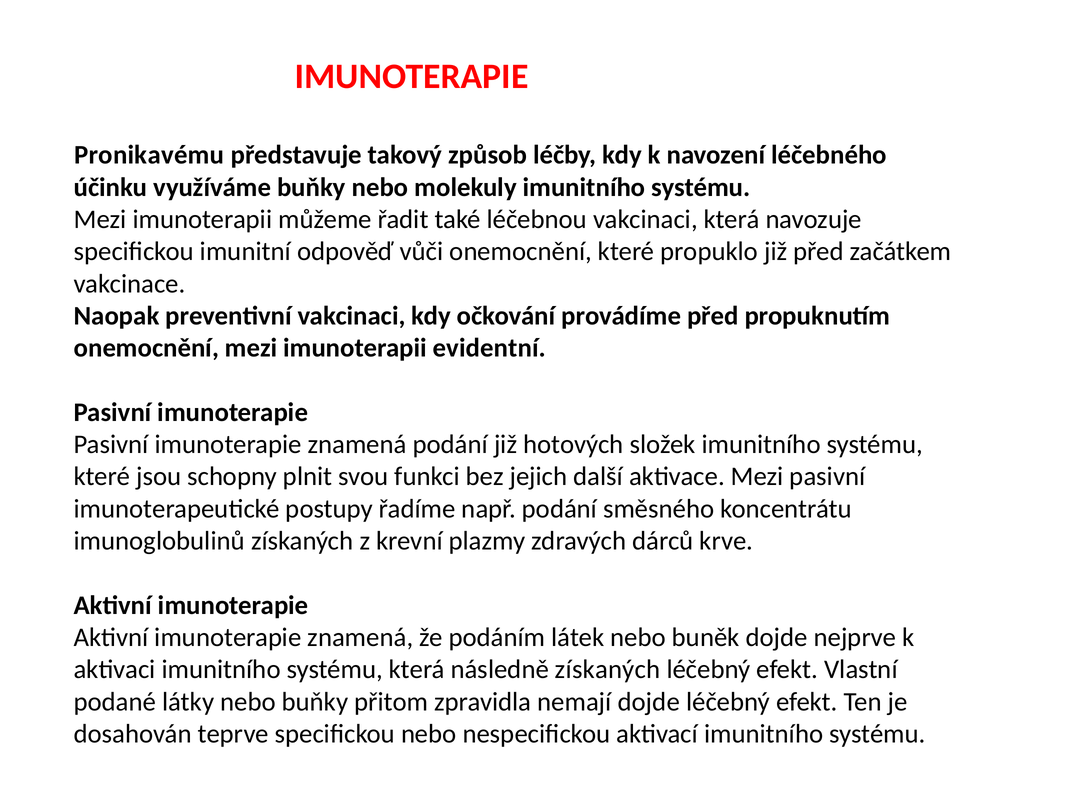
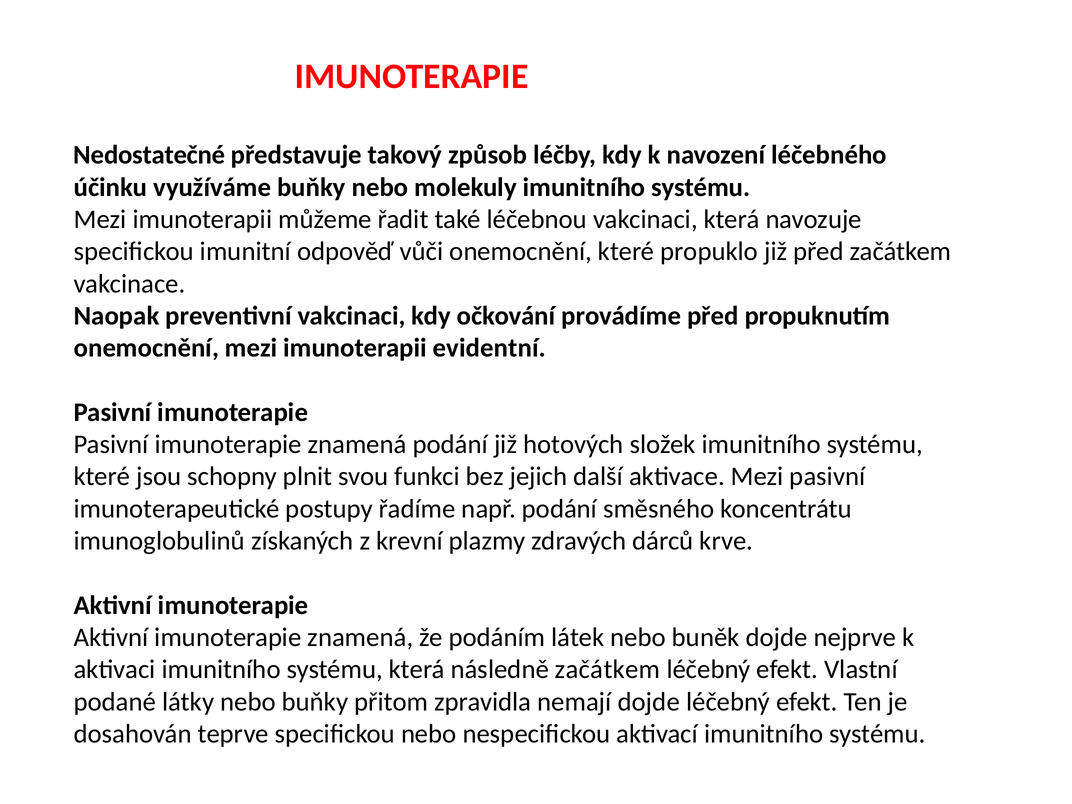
Pronikavému: Pronikavému -> Nedostatečné (149, 155)
následně získaných: získaných -> začátkem (608, 670)
